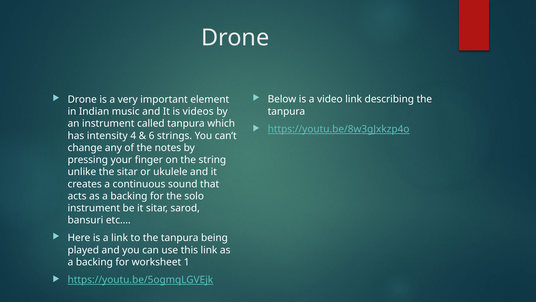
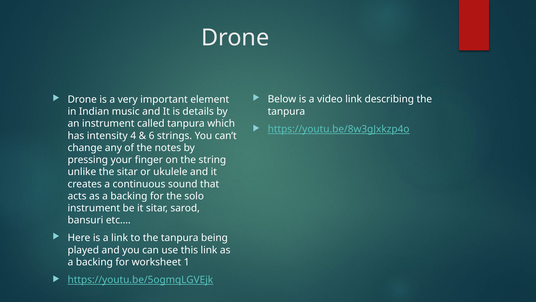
videos: videos -> details (198, 111)
